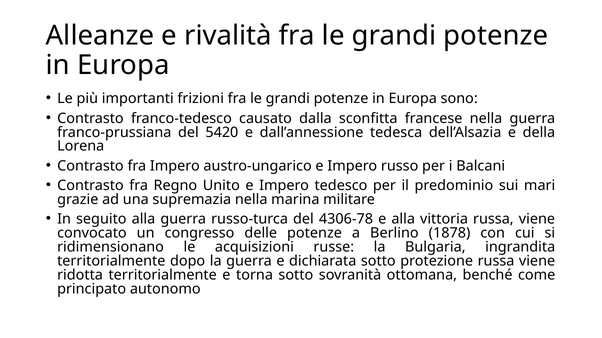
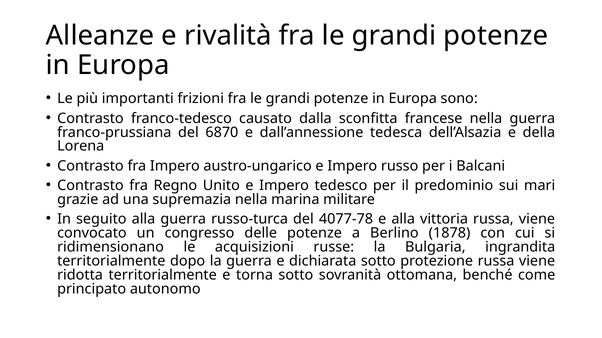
5420: 5420 -> 6870 (222, 133)
4306-78: 4306-78 -> 4077-78 (346, 219)
